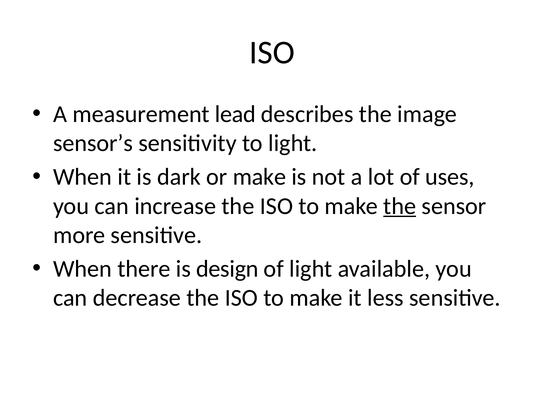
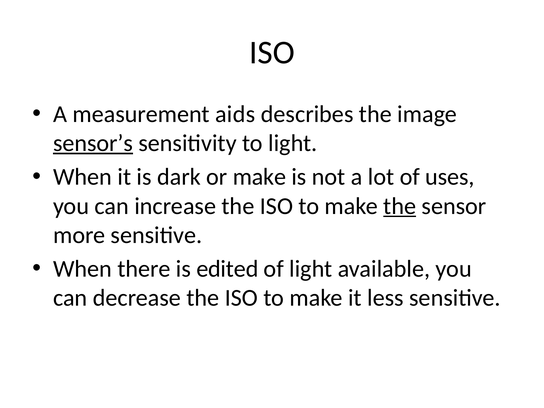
lead: lead -> aids (235, 114)
sensor’s underline: none -> present (93, 143)
design: design -> edited (227, 269)
